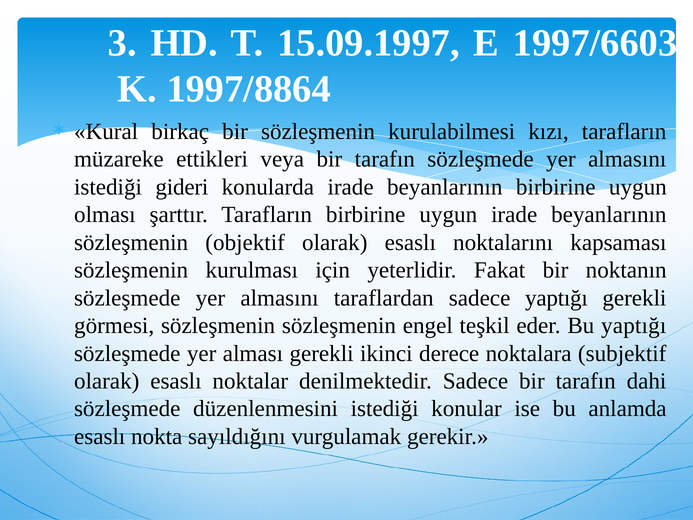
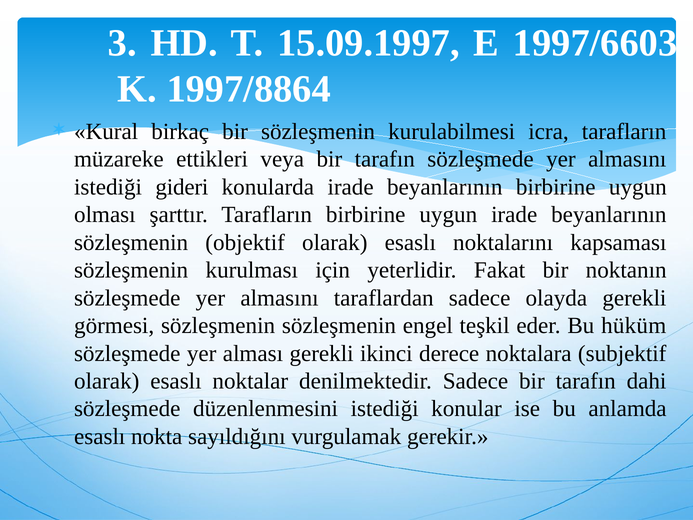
kızı: kızı -> icra (548, 131)
sadece yaptığı: yaptığı -> olayda (556, 298)
Bu yaptığı: yaptığı -> hüküm (634, 326)
